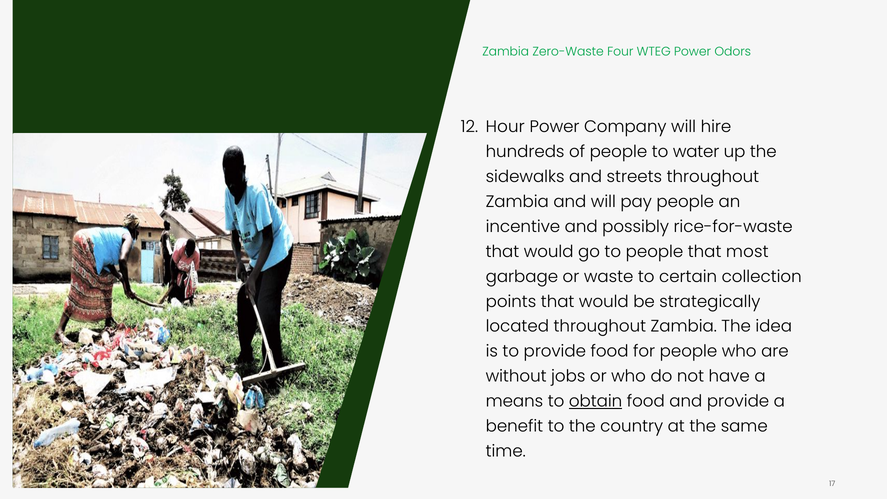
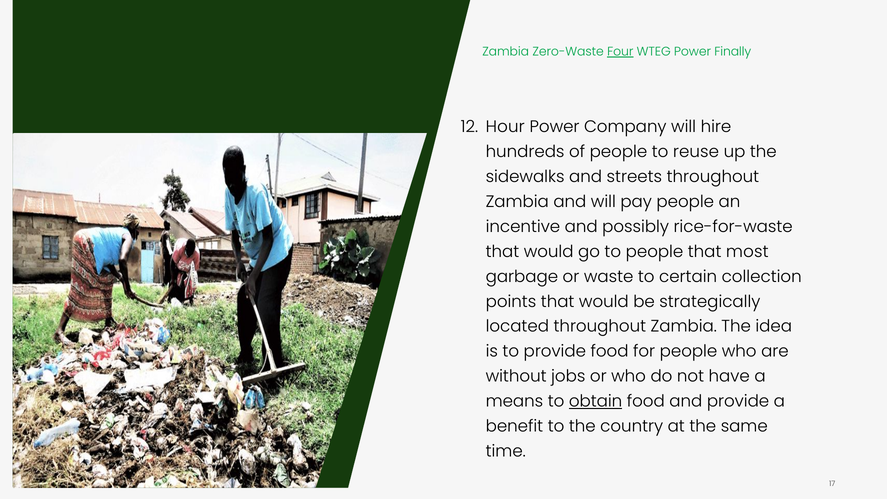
Four underline: none -> present (620, 52)
Odors: Odors -> Finally (733, 52)
water: water -> reuse (696, 152)
